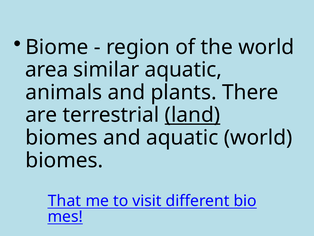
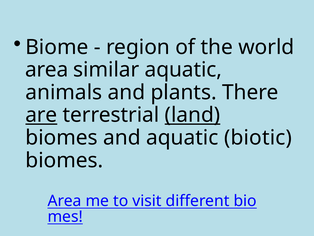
are underline: none -> present (41, 115)
aquatic world: world -> biotic (258, 137)
That: That -> Area (65, 200)
